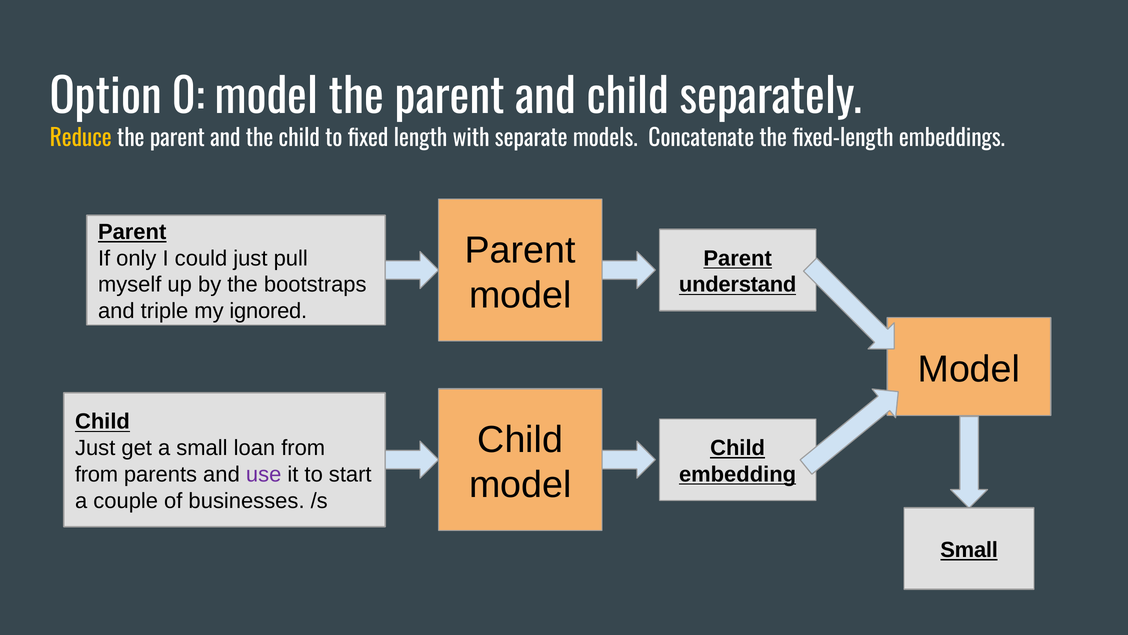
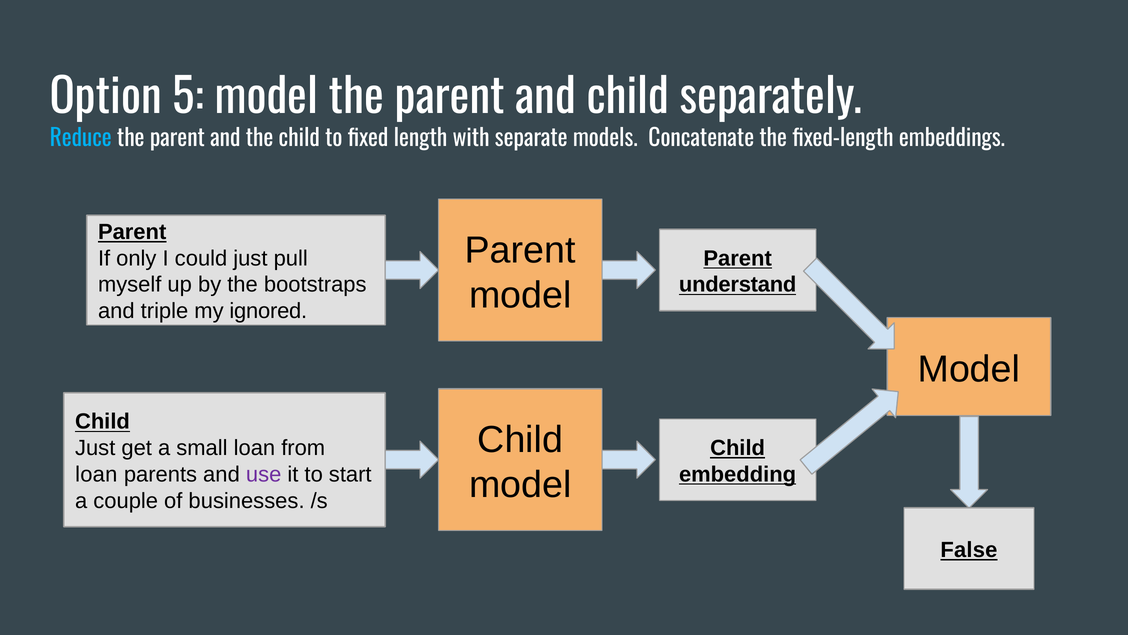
0: 0 -> 5 (188, 98)
Reduce colour: yellow -> light blue (81, 138)
from: from -> loan (96, 474)
Small: Small -> False (969, 550)
